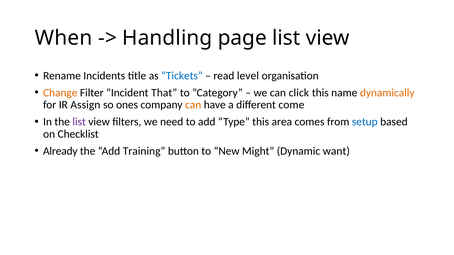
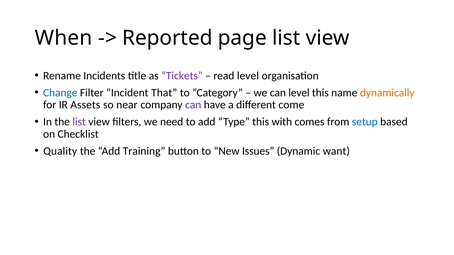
Handling: Handling -> Reported (167, 38)
Tickets colour: blue -> purple (182, 76)
Change colour: orange -> blue (60, 93)
can click: click -> level (299, 93)
Assign: Assign -> Assets (85, 105)
ones: ones -> near (127, 105)
can colour: orange -> purple (193, 105)
area: area -> with (282, 122)
Already: Already -> Quality (60, 151)
Might: Might -> Issues (258, 151)
